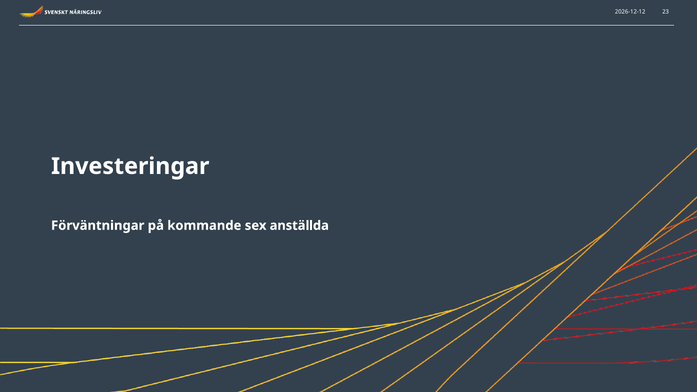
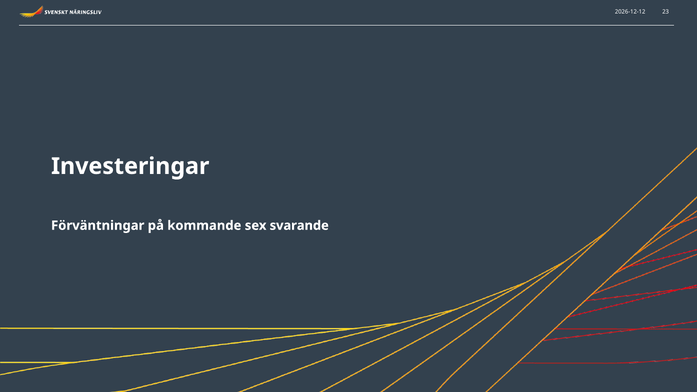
anställda: anställda -> svarande (299, 226)
